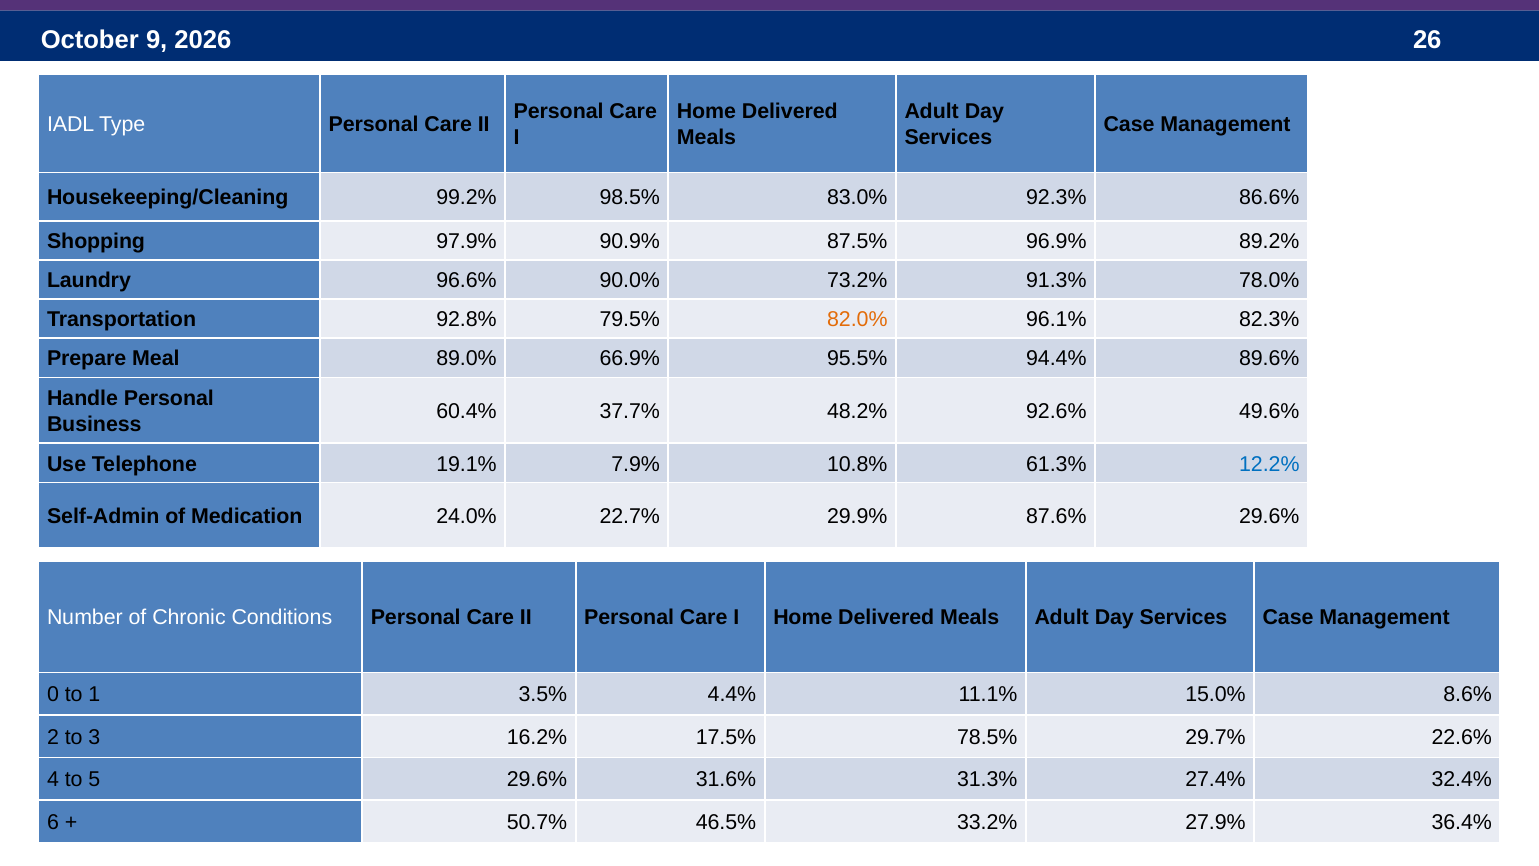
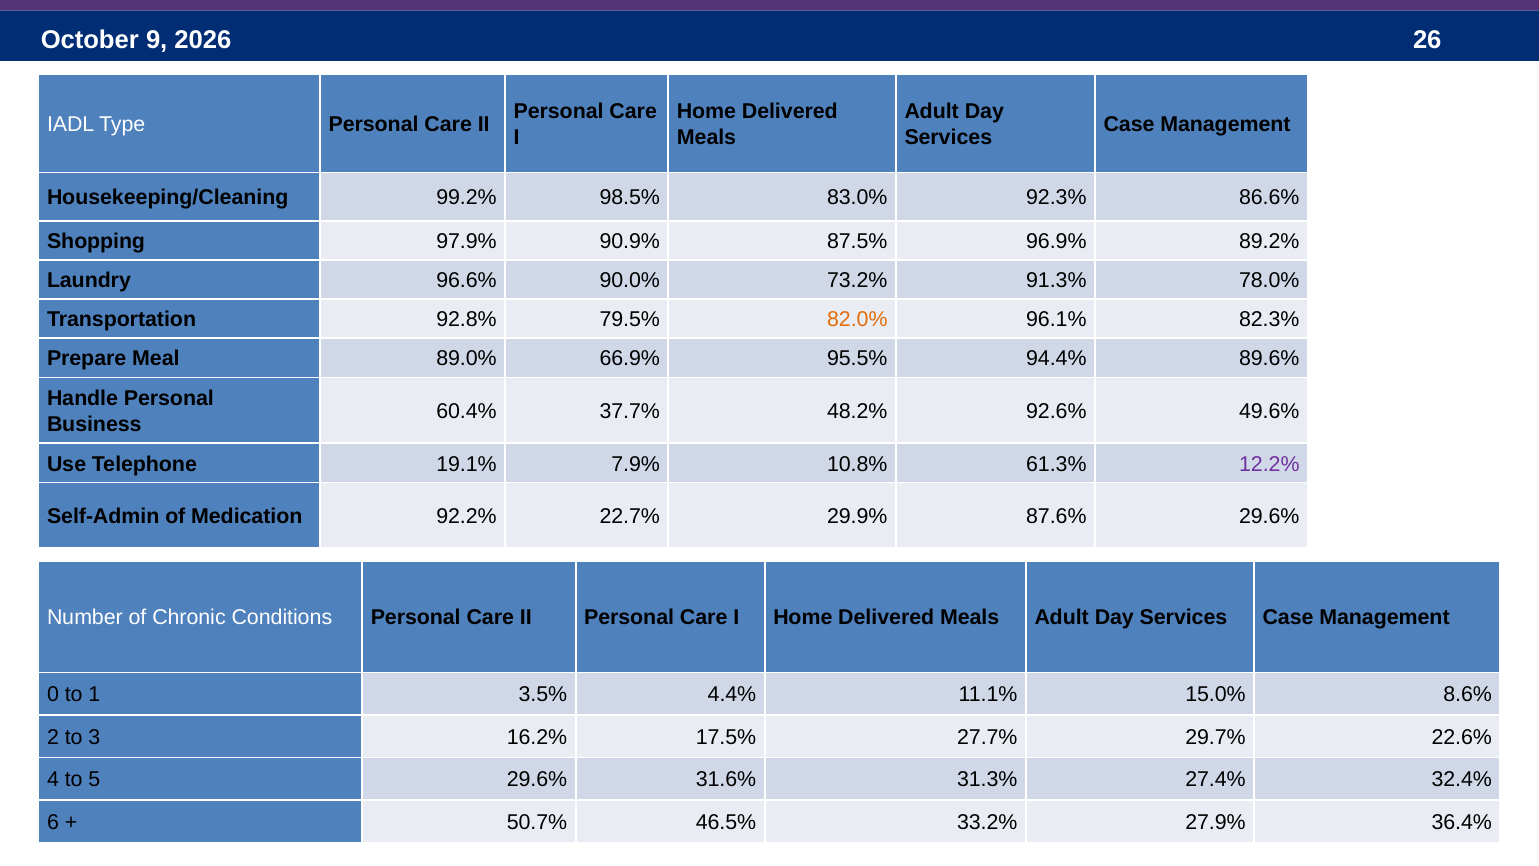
12.2% colour: blue -> purple (1269, 464)
24.0%: 24.0% -> 92.2% (467, 516)
78.5%: 78.5% -> 27.7% (987, 737)
